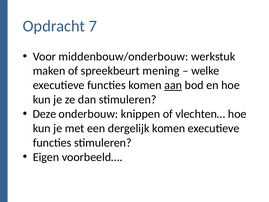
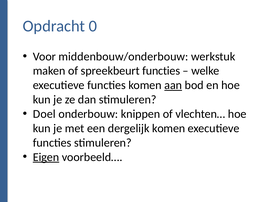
7: 7 -> 0 (93, 26)
spreekbeurt mening: mening -> functies (161, 71)
Deze: Deze -> Doel (44, 114)
Eigen underline: none -> present (46, 157)
